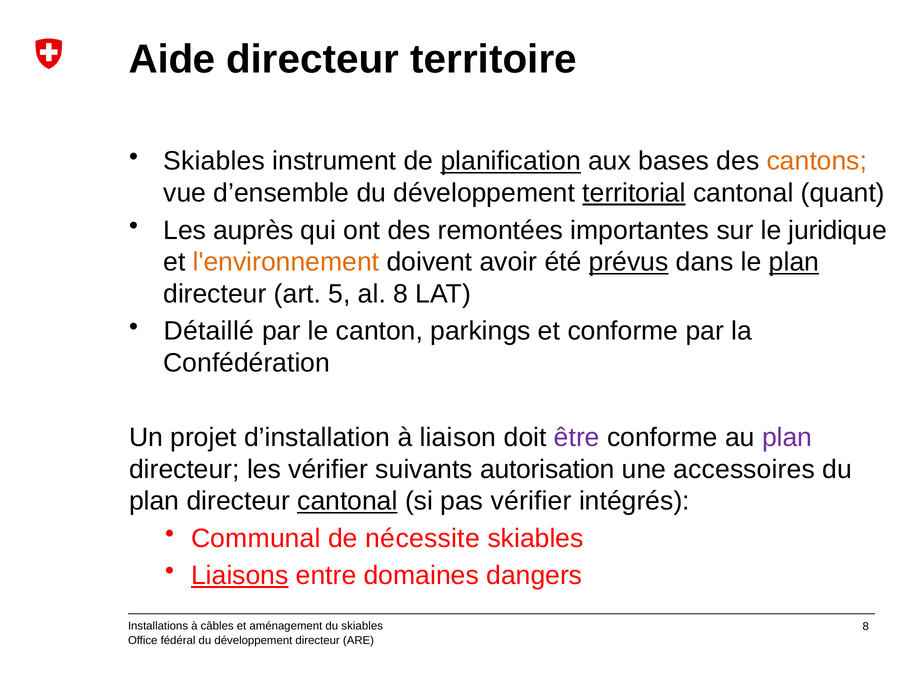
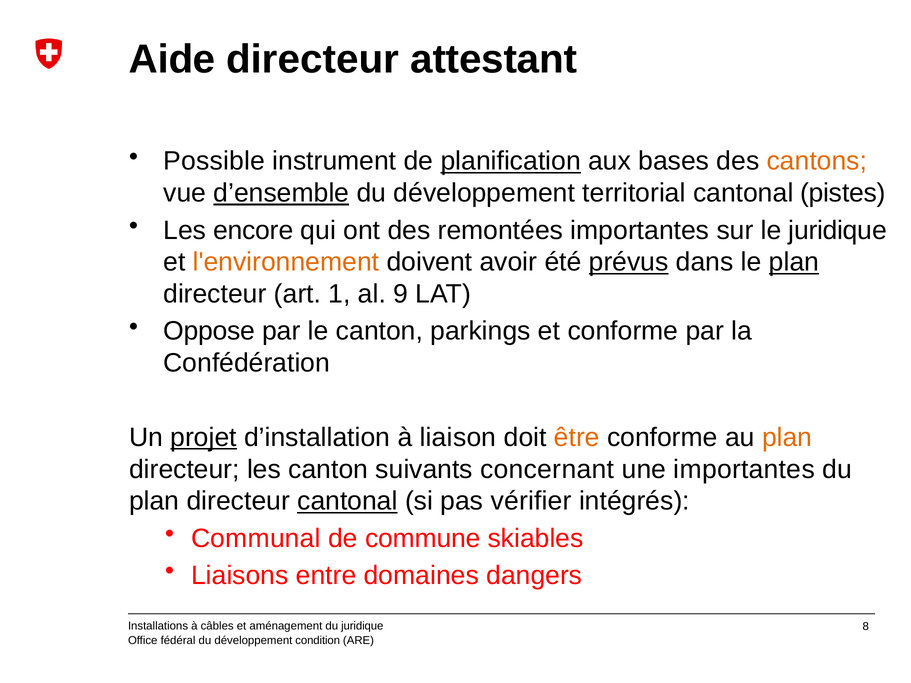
territoire: territoire -> attestant (494, 59)
Skiables: Skiables -> Possible (214, 161)
d’ensemble underline: none -> present (281, 193)
territorial underline: present -> none (634, 193)
quant: quant -> pistes (843, 193)
auprès: auprès -> encore (253, 230)
5: 5 -> 1 (339, 294)
al 8: 8 -> 9 (401, 294)
Détaillé: Détaillé -> Oppose (209, 331)
projet underline: none -> present (204, 438)
être colour: purple -> orange (577, 438)
plan colour: purple -> orange (787, 438)
les vérifier: vérifier -> canton (328, 469)
autorisation: autorisation -> concernant (547, 469)
une accessoires: accessoires -> importantes (744, 469)
nécessite: nécessite -> commune (423, 539)
Liaisons underline: present -> none (240, 576)
du skiables: skiables -> juridique (362, 626)
développement directeur: directeur -> condition (318, 641)
